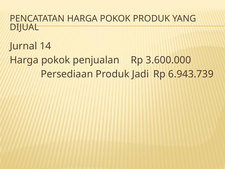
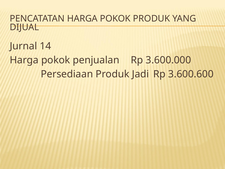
6.943.739: 6.943.739 -> 3.600.600 (191, 74)
